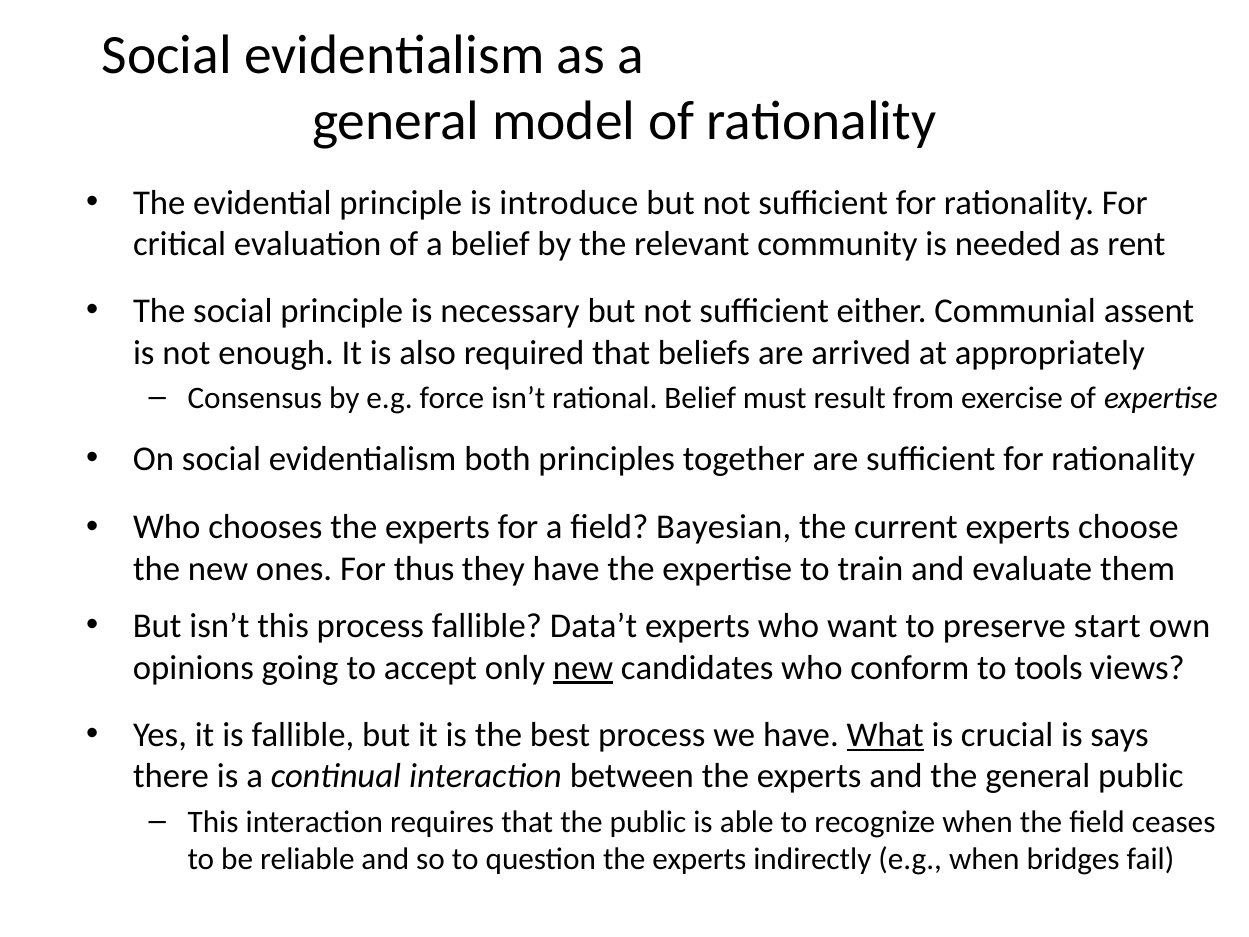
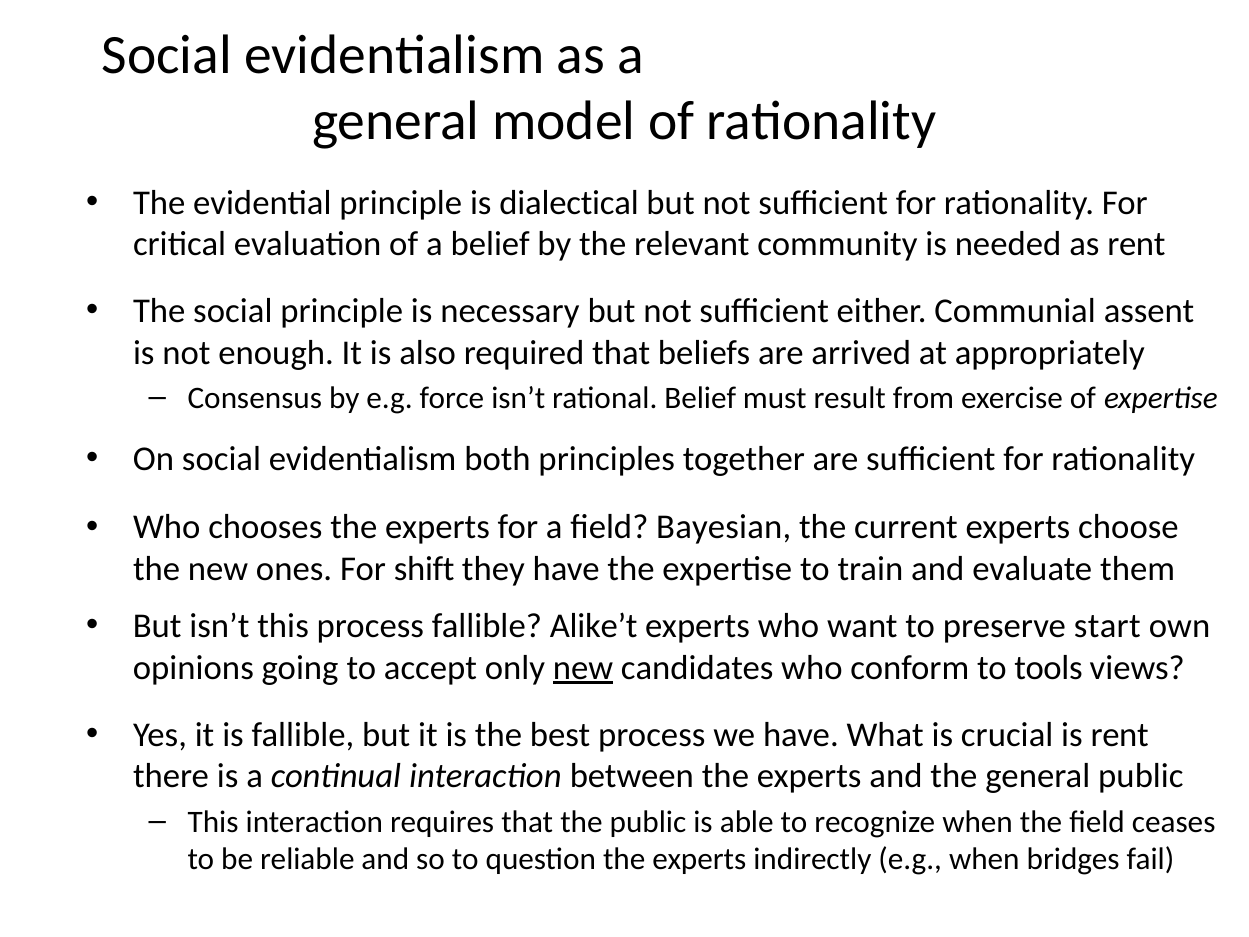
introduce: introduce -> dialectical (569, 203)
thus: thus -> shift (424, 569)
Data’t: Data’t -> Alike’t (594, 626)
What underline: present -> none (885, 735)
is says: says -> rent (1120, 735)
